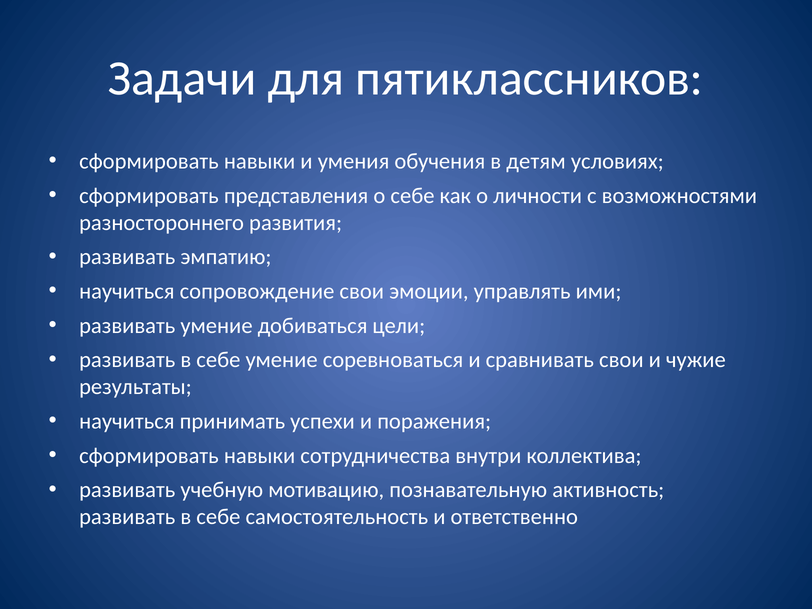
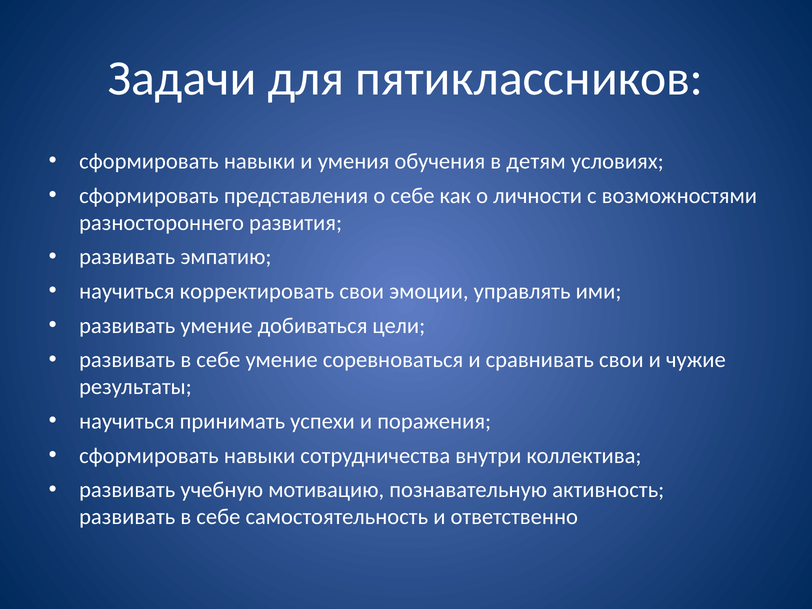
сопровождение: сопровождение -> корректировать (257, 291)
